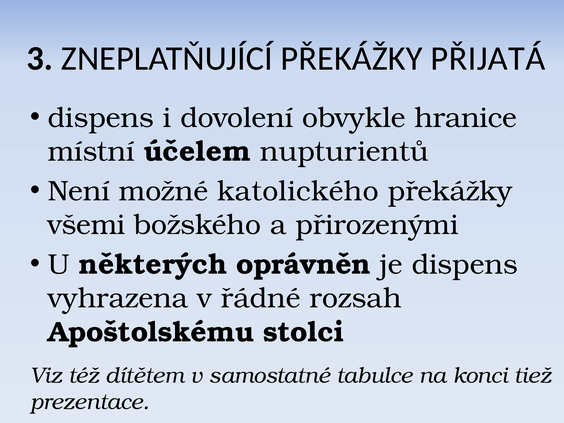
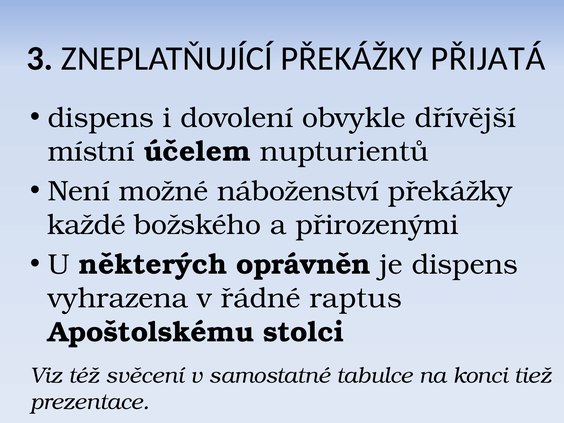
hranice: hranice -> dřívější (465, 118)
katolického: katolického -> náboženství (298, 191)
všemi: všemi -> každé (86, 225)
rozsah: rozsah -> raptus (356, 298)
dítětem: dítětem -> svěcení (145, 376)
